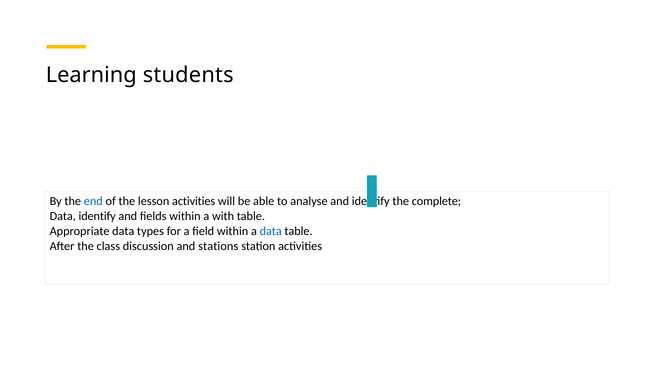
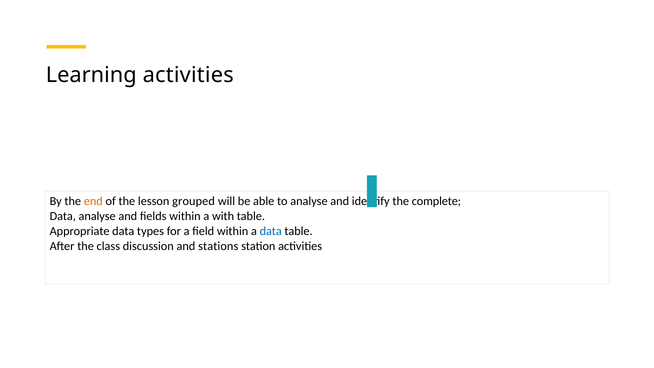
Learning students: students -> activities (188, 75)
end colour: blue -> orange (93, 201)
lesson activities: activities -> grouped (194, 201)
Data identify: identify -> analyse (97, 216)
